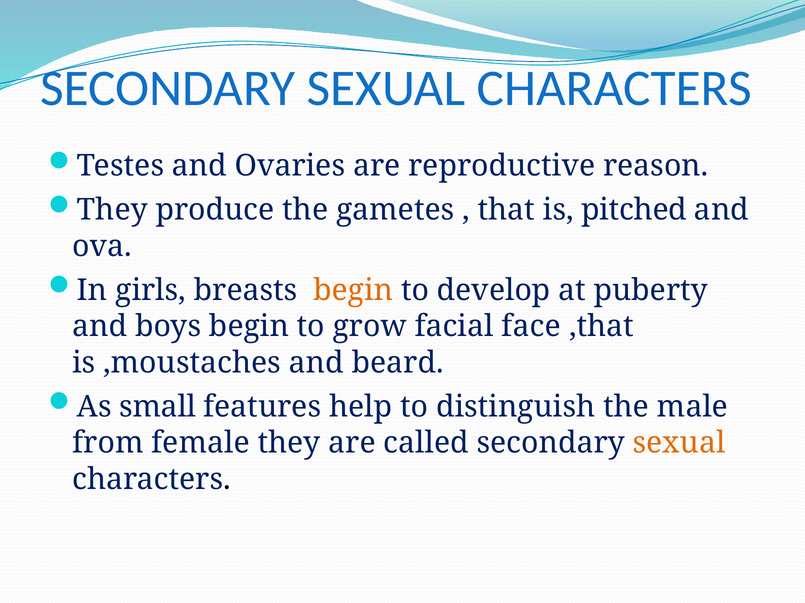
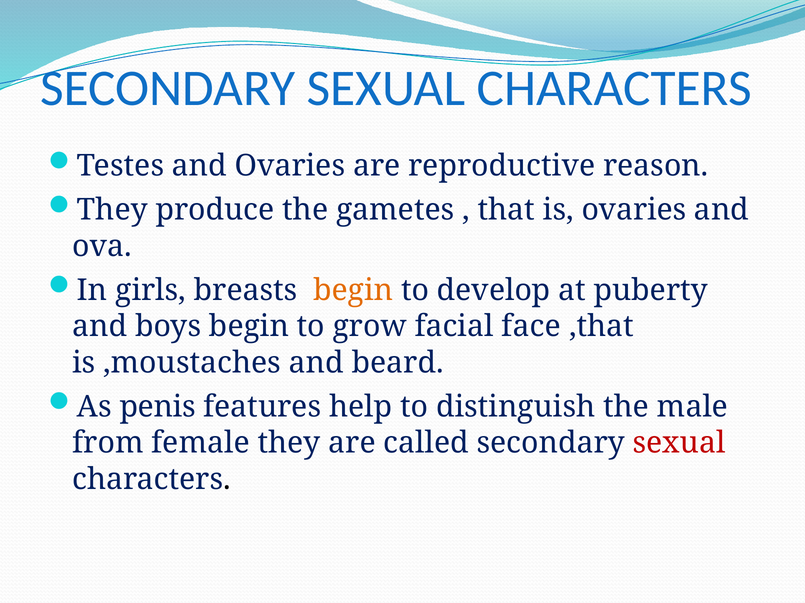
is pitched: pitched -> ovaries (634, 210)
small: small -> penis (158, 407)
sexual colour: orange -> red (679, 443)
